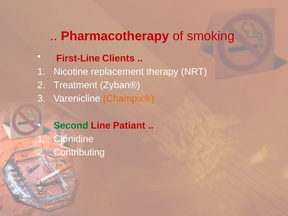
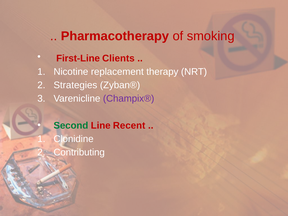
Treatment: Treatment -> Strategies (75, 85)
Champix® colour: orange -> purple (129, 99)
Patiant: Patiant -> Recent (129, 125)
